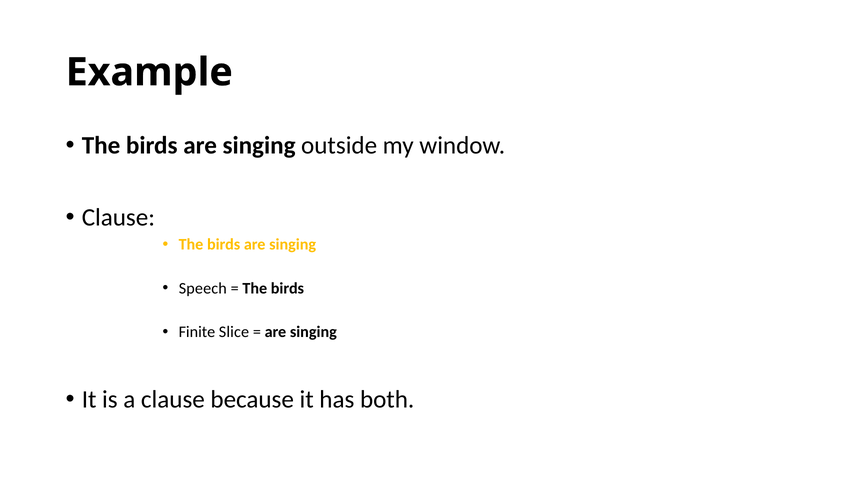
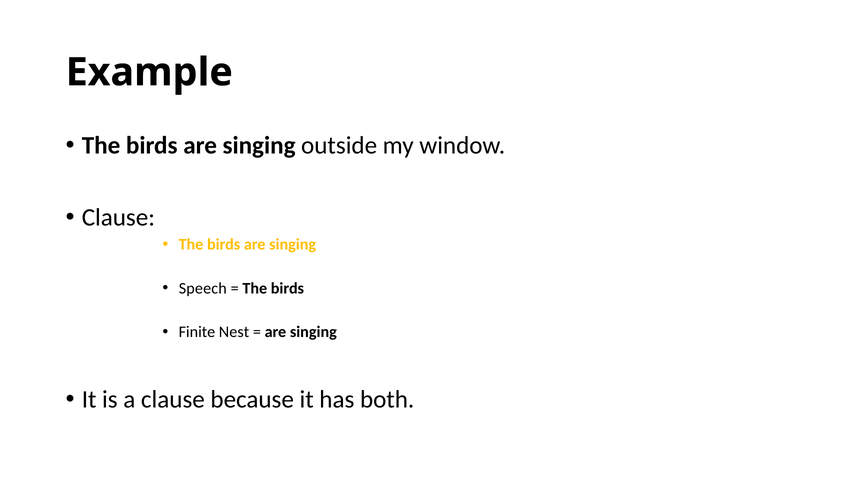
Slice: Slice -> Nest (234, 332)
